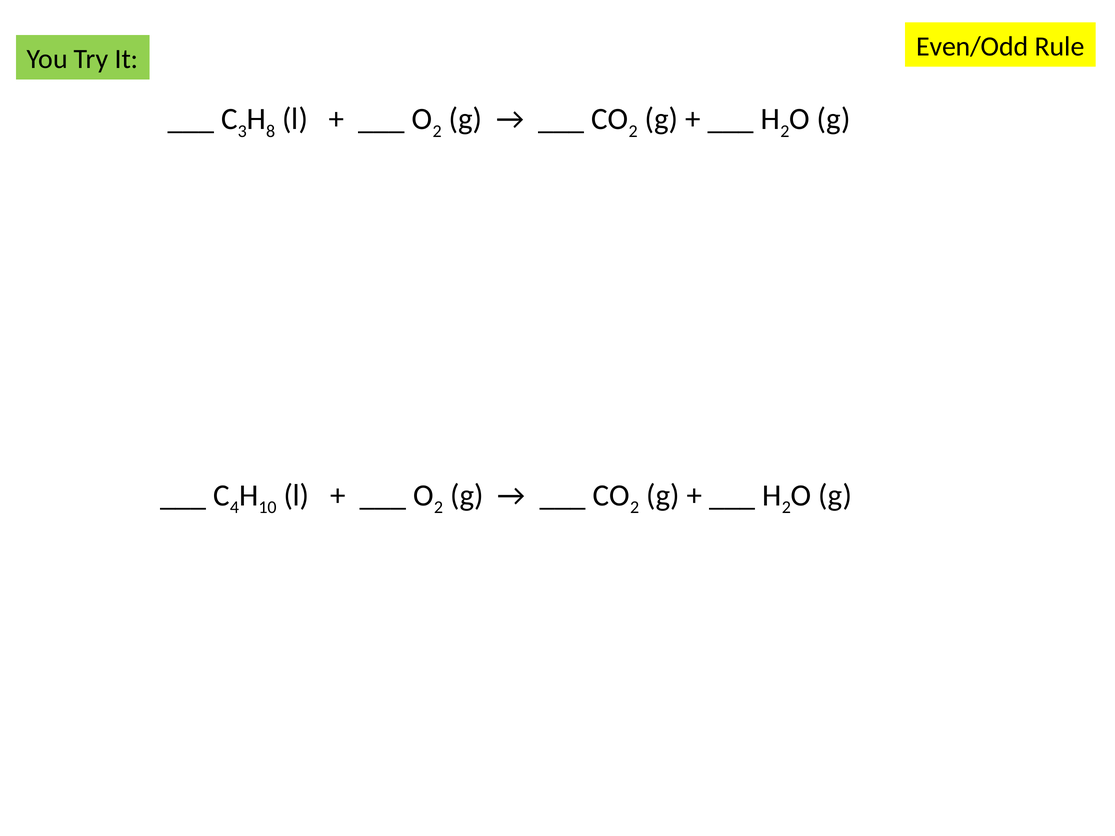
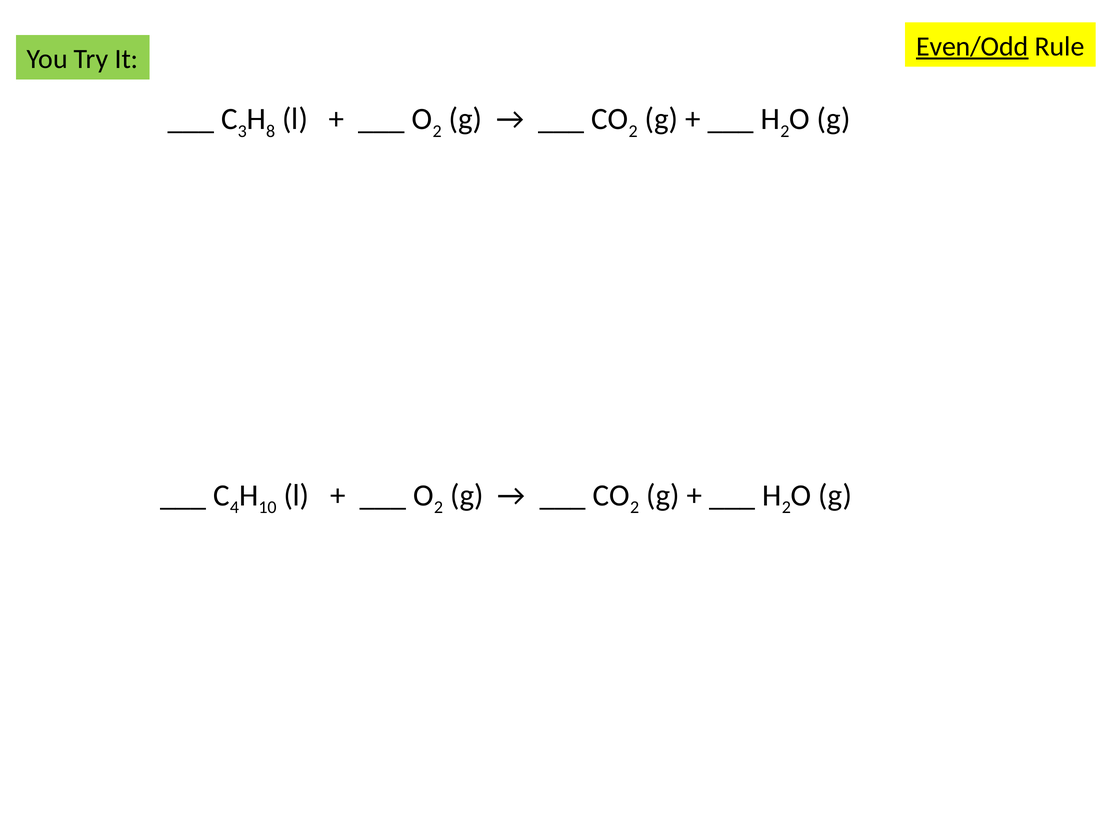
Even/Odd underline: none -> present (972, 46)
